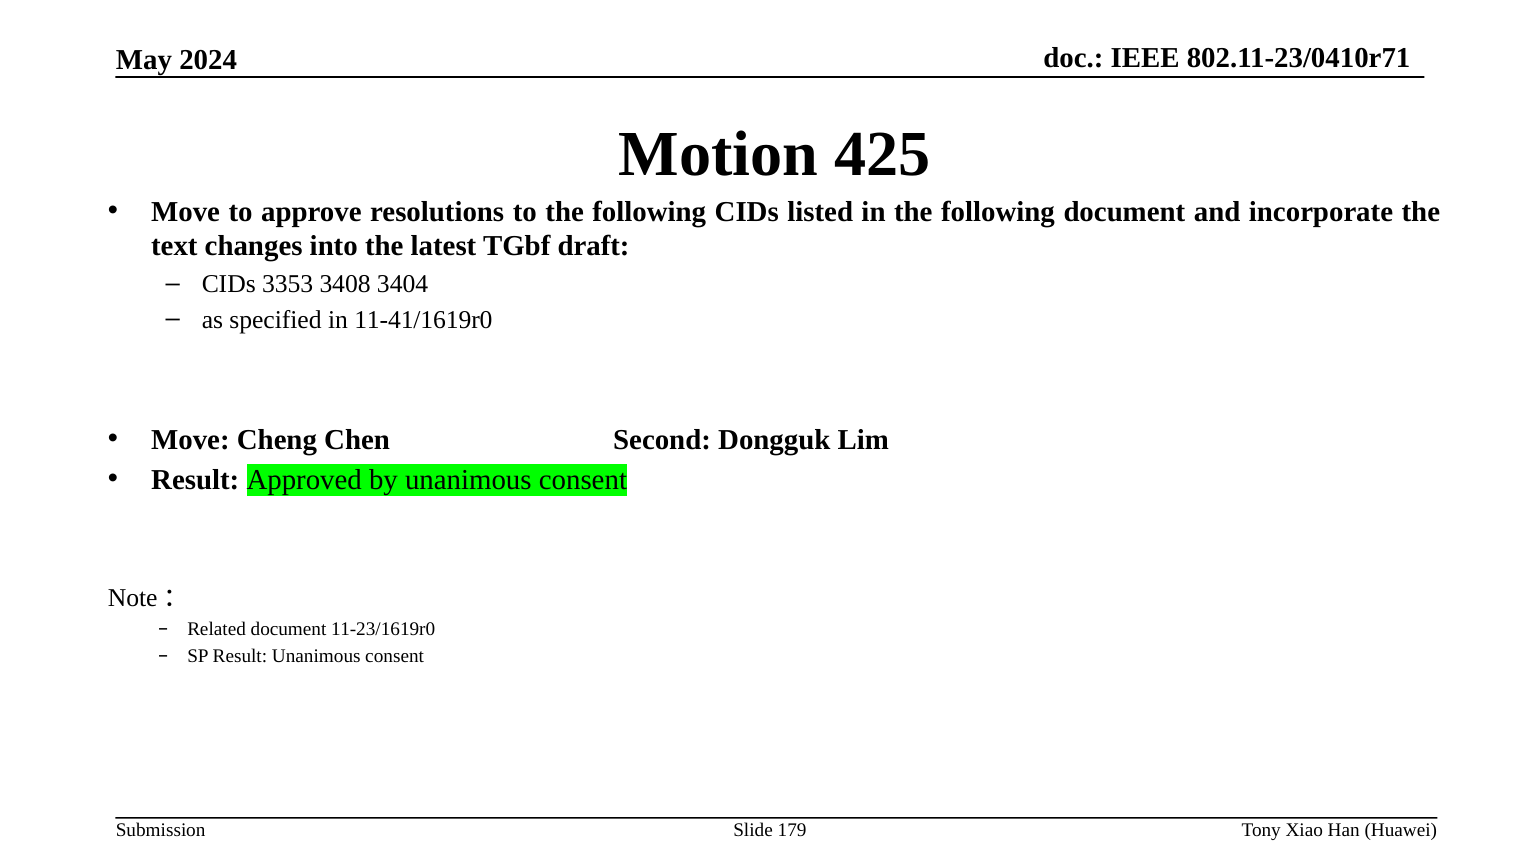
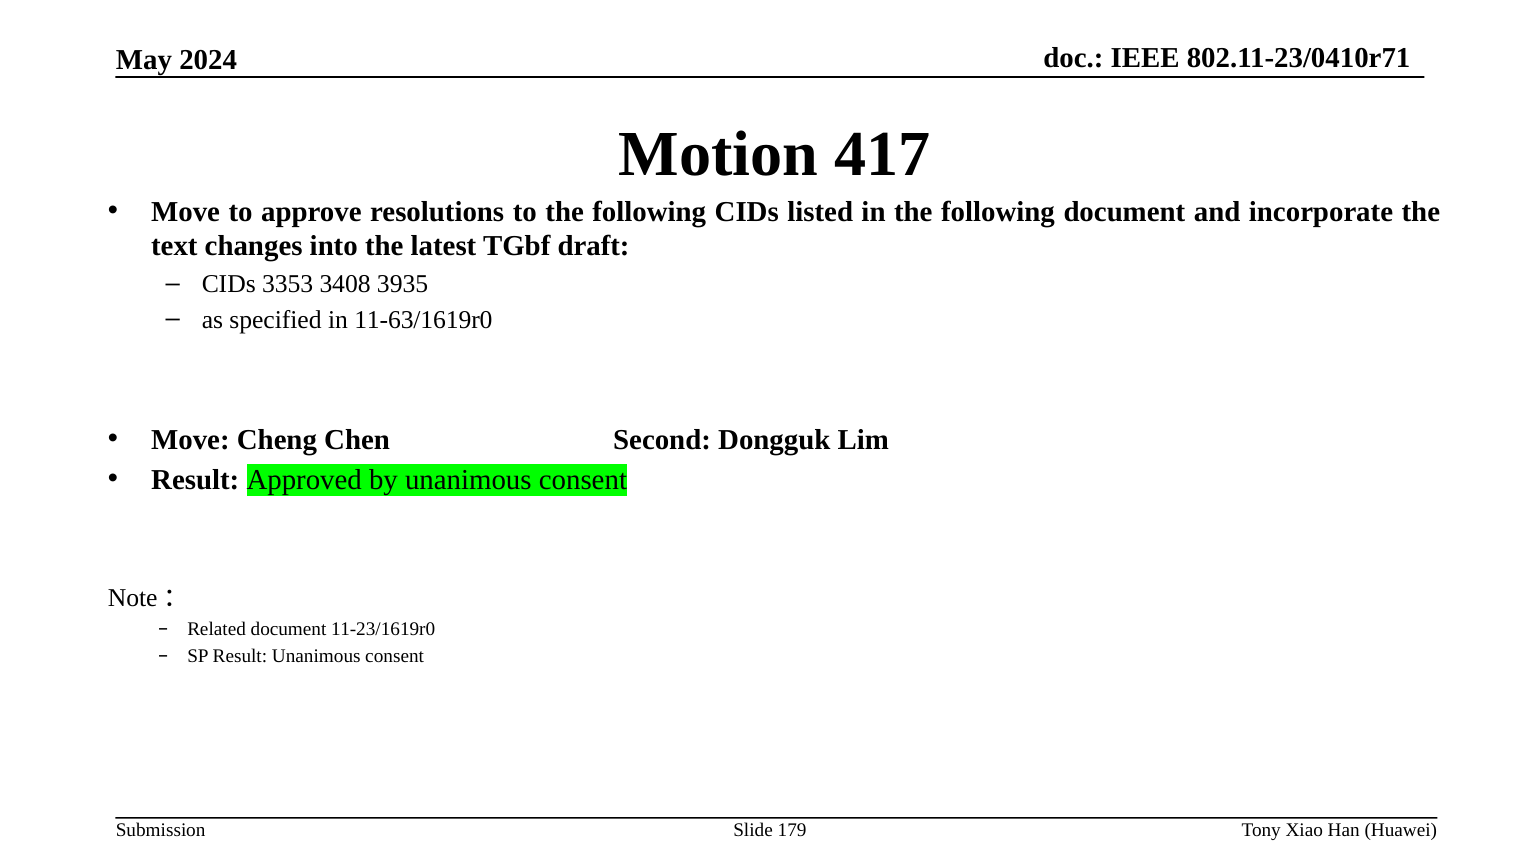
425: 425 -> 417 (882, 155)
3404: 3404 -> 3935 (403, 284)
11-41/1619r0: 11-41/1619r0 -> 11-63/1619r0 (423, 320)
